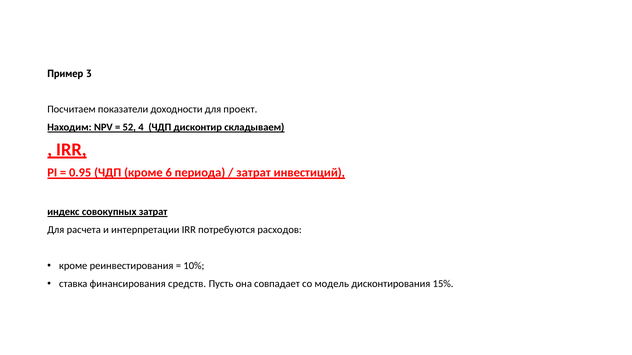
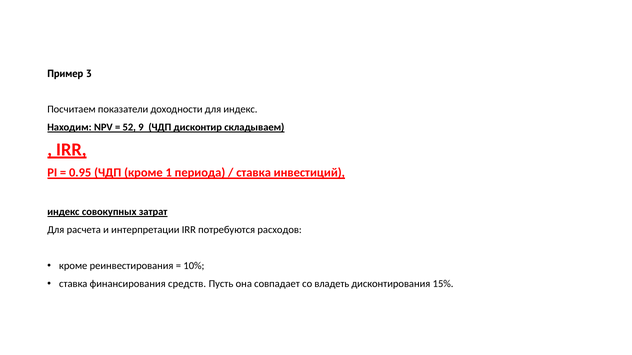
для проект: проект -> индекс (240, 110)
4: 4 -> 9 (141, 128)
6: 6 -> 1 (169, 173)
затрат: затрат -> ставка (254, 173)
модель: модель -> владеть (332, 284)
